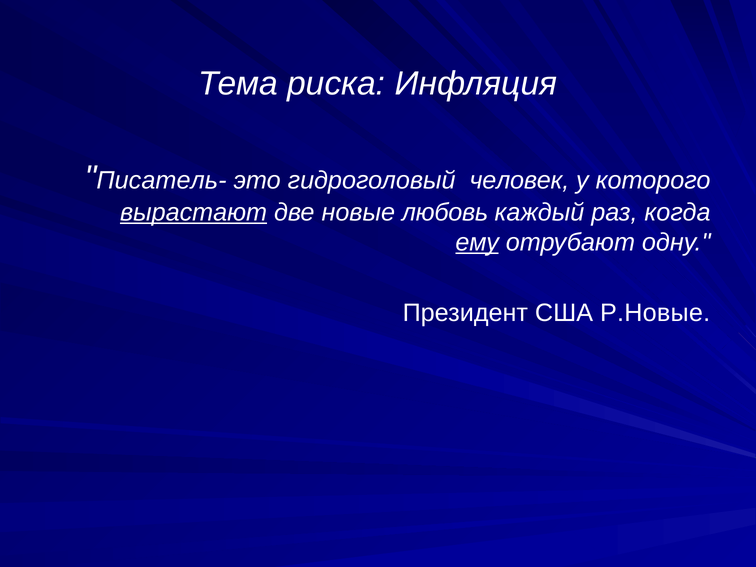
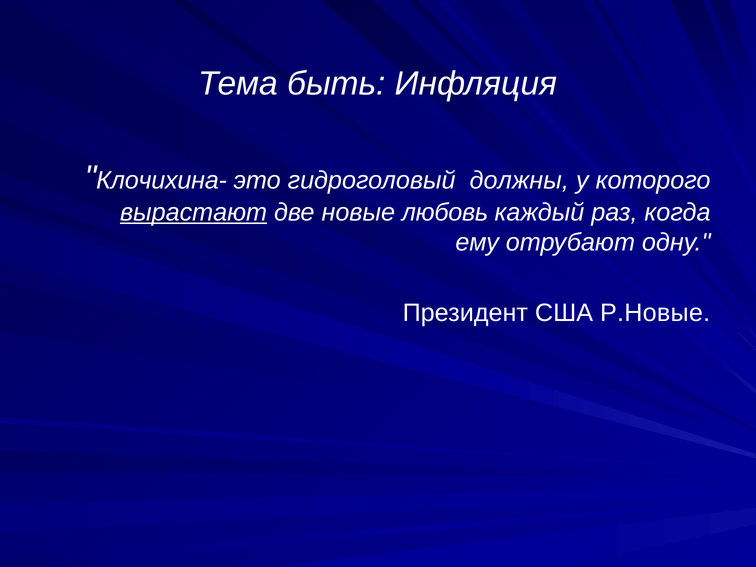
риска: риска -> быть (336, 84)
Писатель-: Писатель- -> Клочихина- (162, 180)
человек: человек -> должны (519, 180)
ему underline: present -> none (477, 243)
